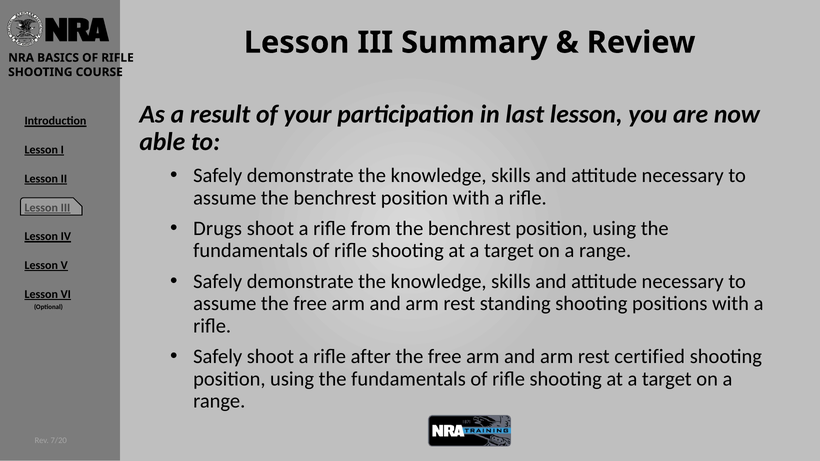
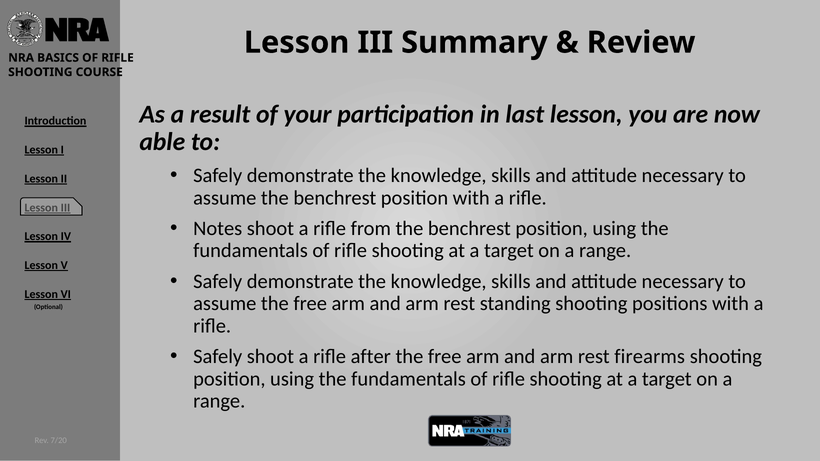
Drugs: Drugs -> Notes (218, 229)
certified: certified -> firearms (650, 357)
